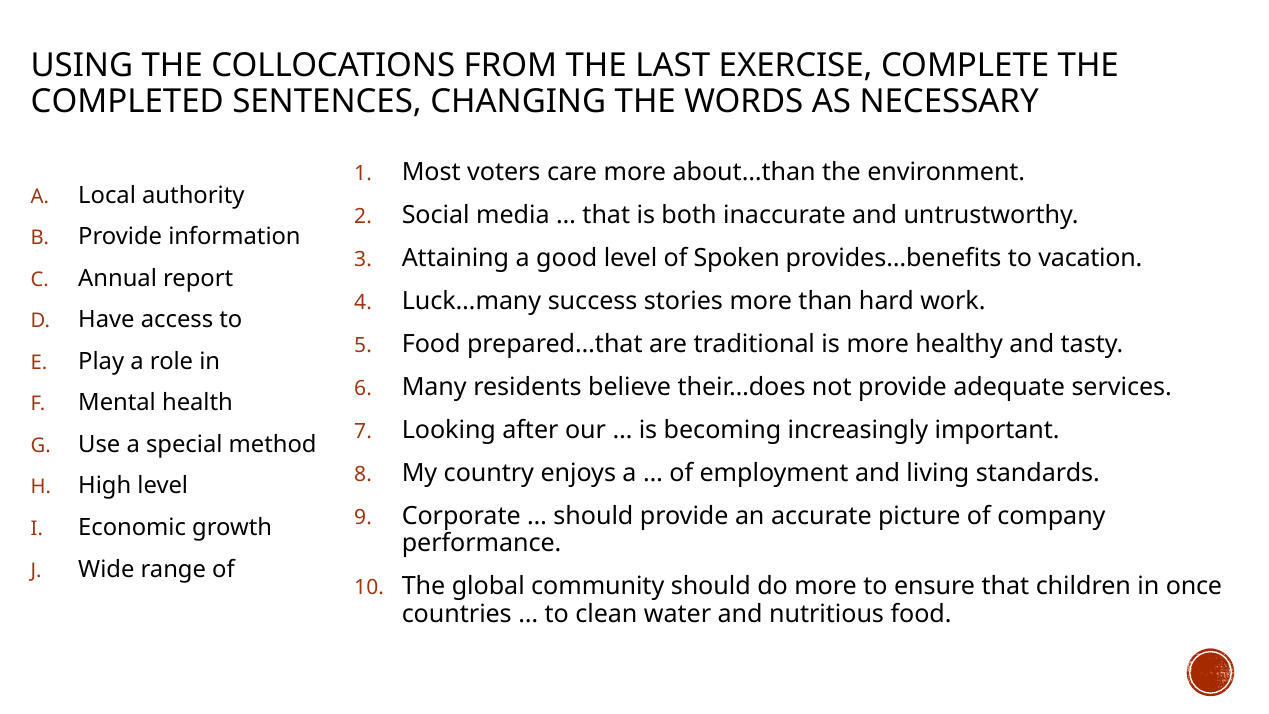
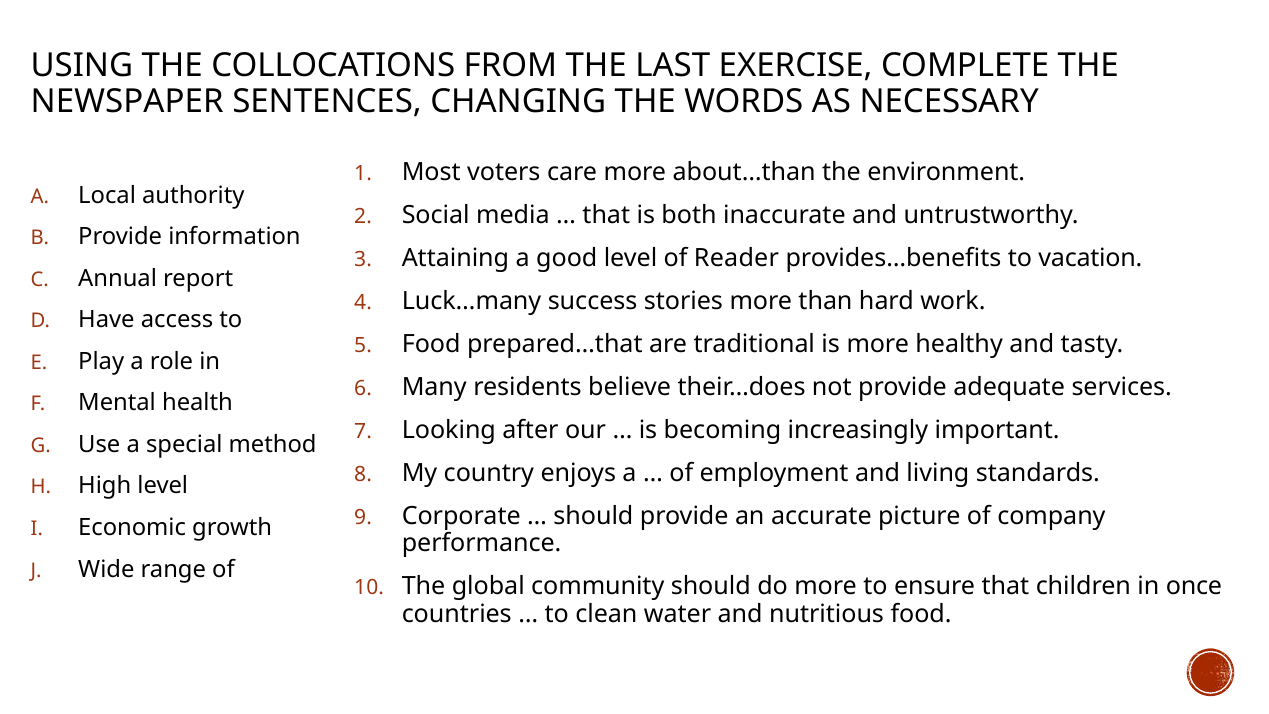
COMPLETED: COMPLETED -> NEWSPAPER (127, 101)
Spoken: Spoken -> Reader (736, 259)
